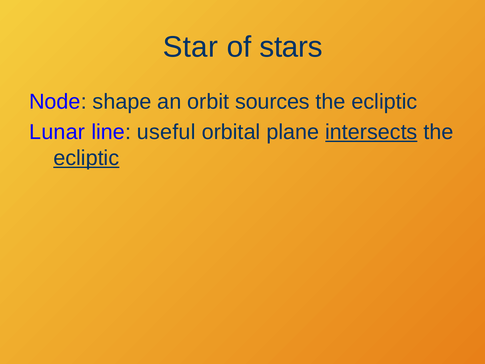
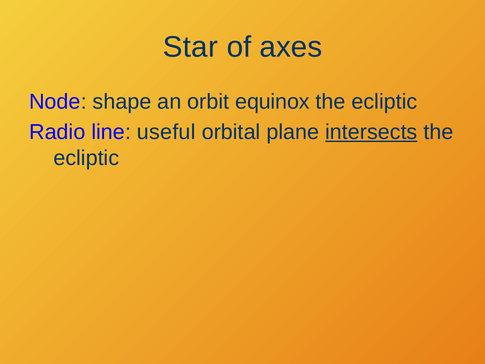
stars: stars -> axes (291, 47)
sources: sources -> equinox (272, 102)
Lunar: Lunar -> Radio (57, 132)
ecliptic underline: present -> none (86, 158)
